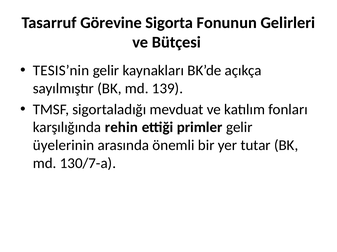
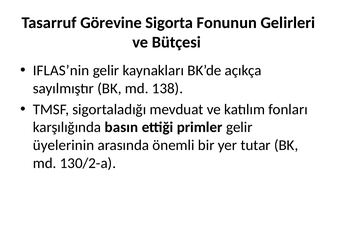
TESIS’nin: TESIS’nin -> IFLAS’nin (61, 71)
139: 139 -> 138 (168, 89)
rehin: rehin -> basın (121, 128)
130/7-a: 130/7-a -> 130/2-a (88, 164)
